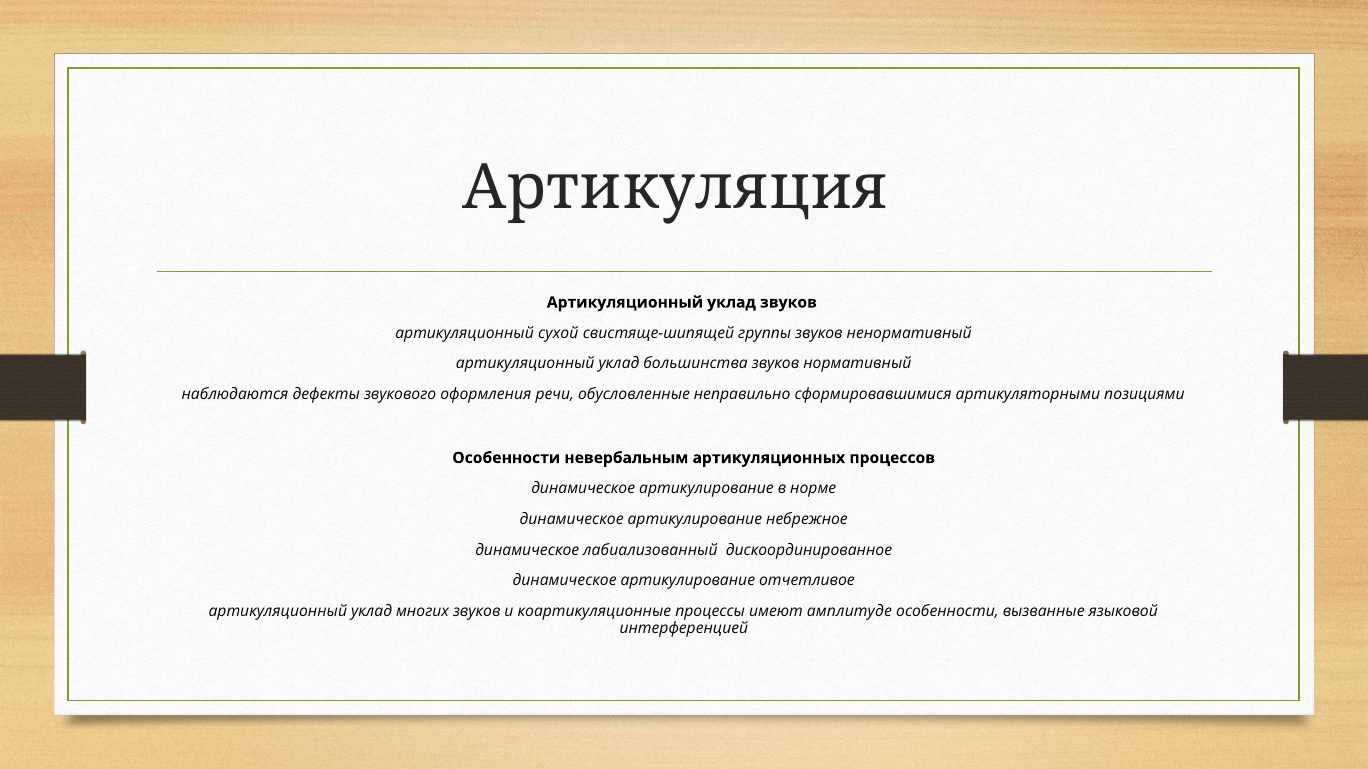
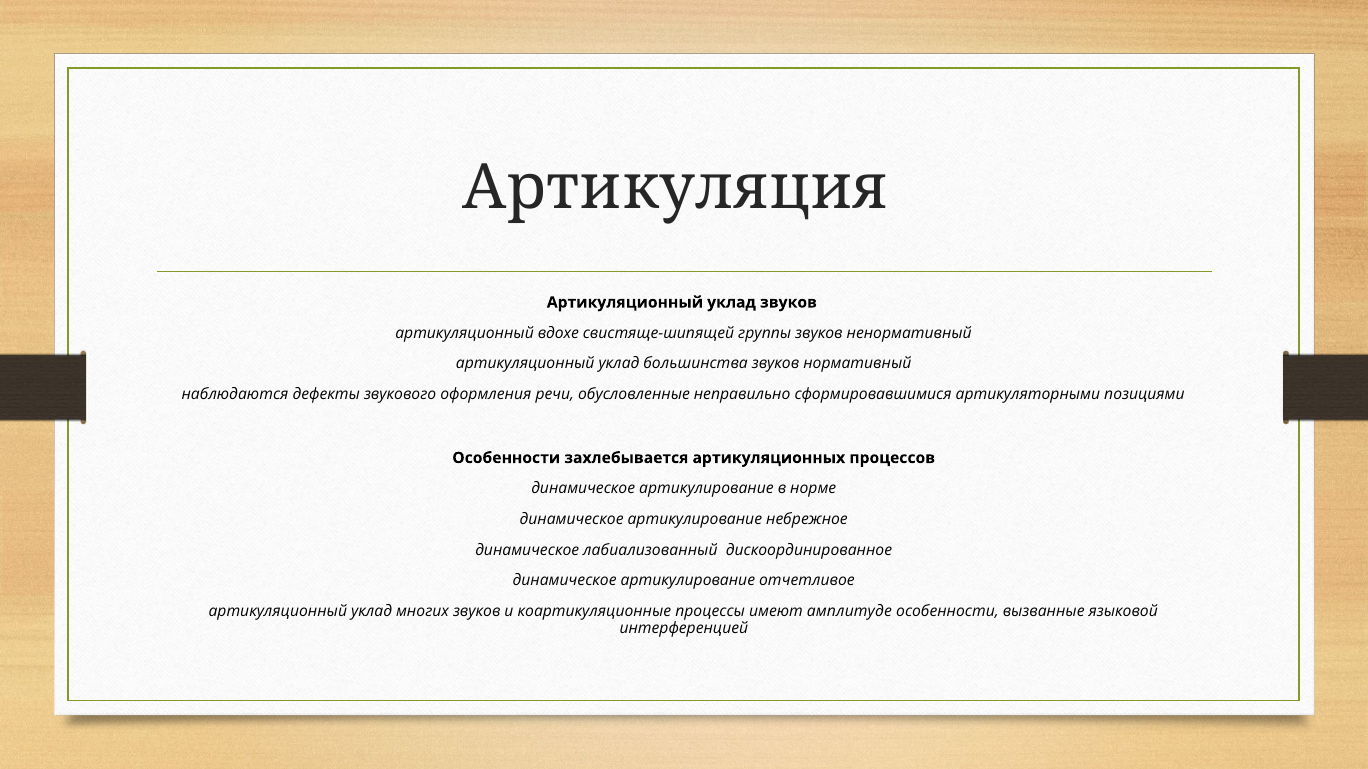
сухой: сухой -> вдохе (558, 333)
невербальным: невербальным -> захлебывается (626, 458)
